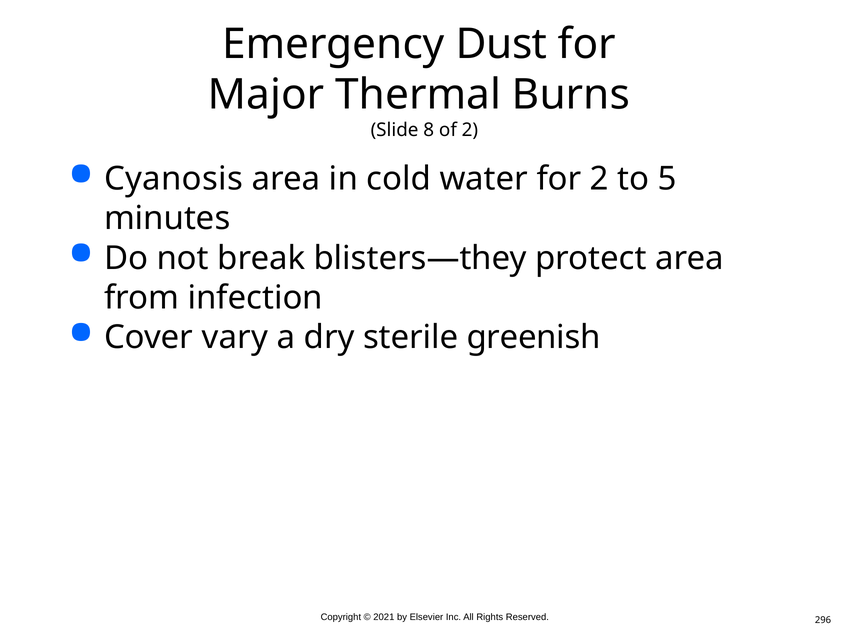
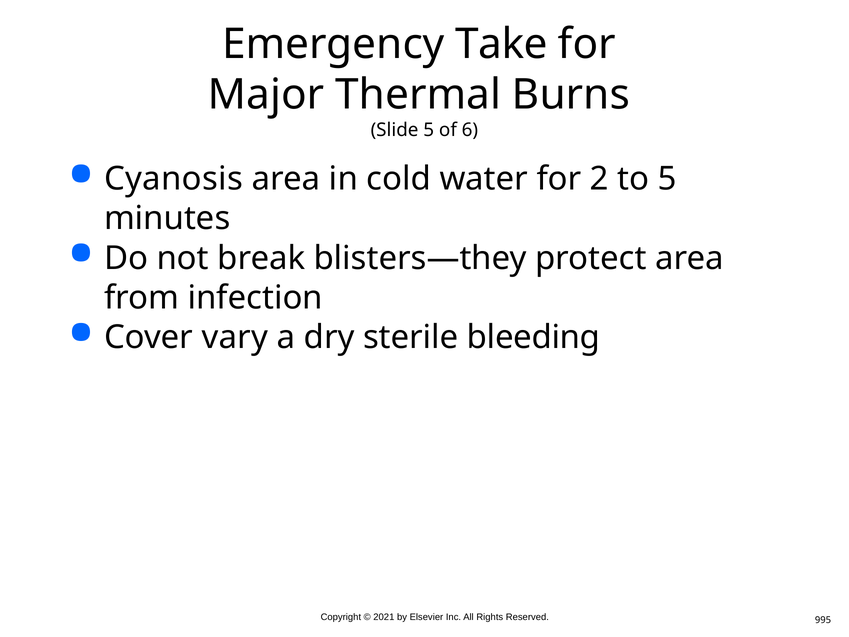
Dust: Dust -> Take (501, 44)
Slide 8: 8 -> 5 (429, 130)
of 2: 2 -> 6 (470, 130)
greenish: greenish -> bleeding (534, 337)
296: 296 -> 995 (823, 620)
